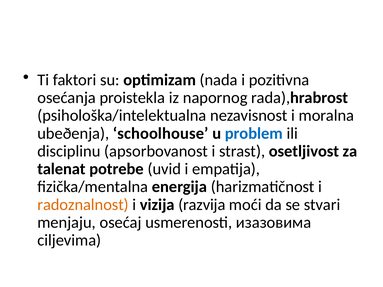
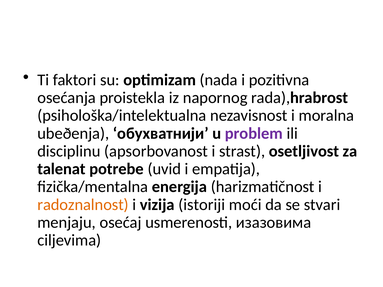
schoolhouse: schoolhouse -> обухватнији (161, 133)
problem colour: blue -> purple (254, 133)
razvija: razvija -> istoriji (202, 205)
